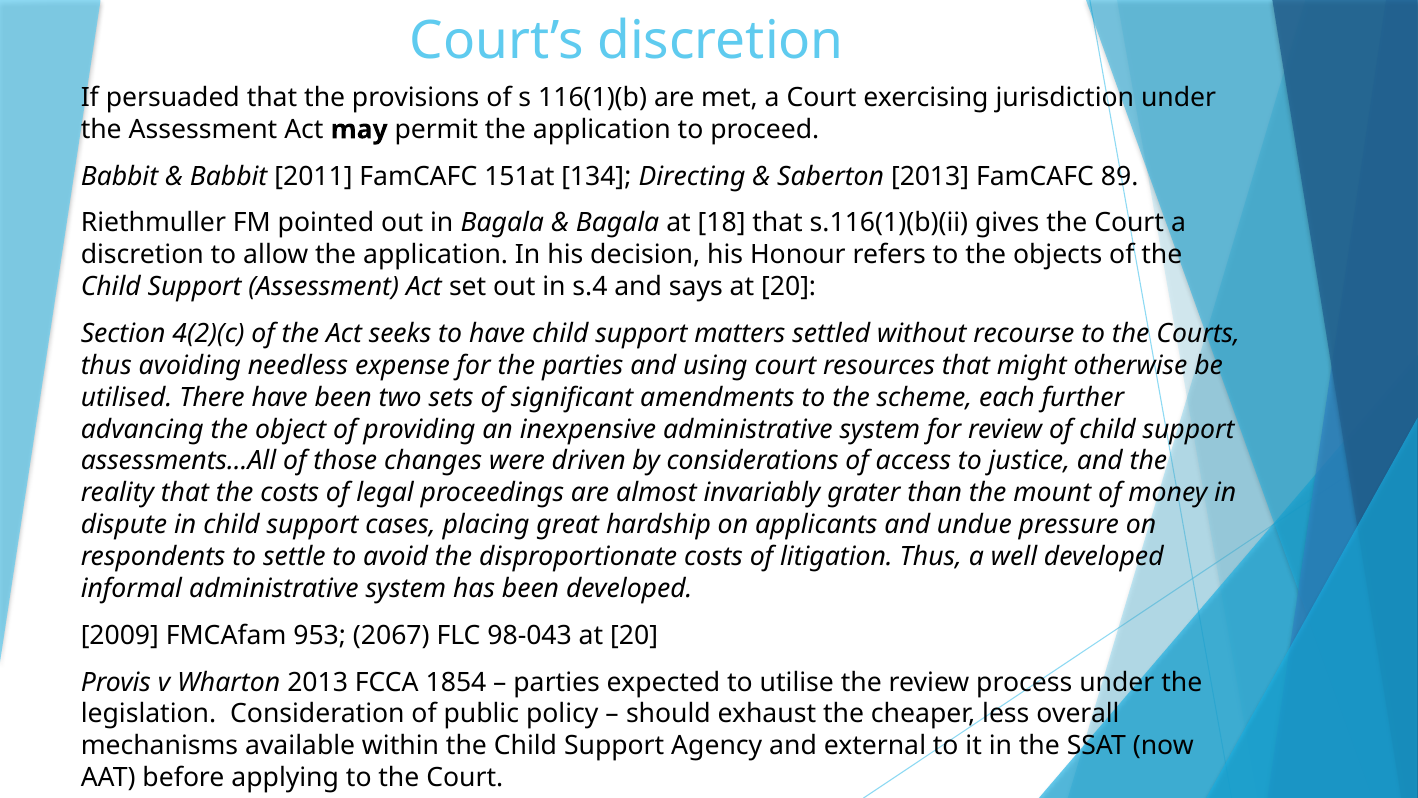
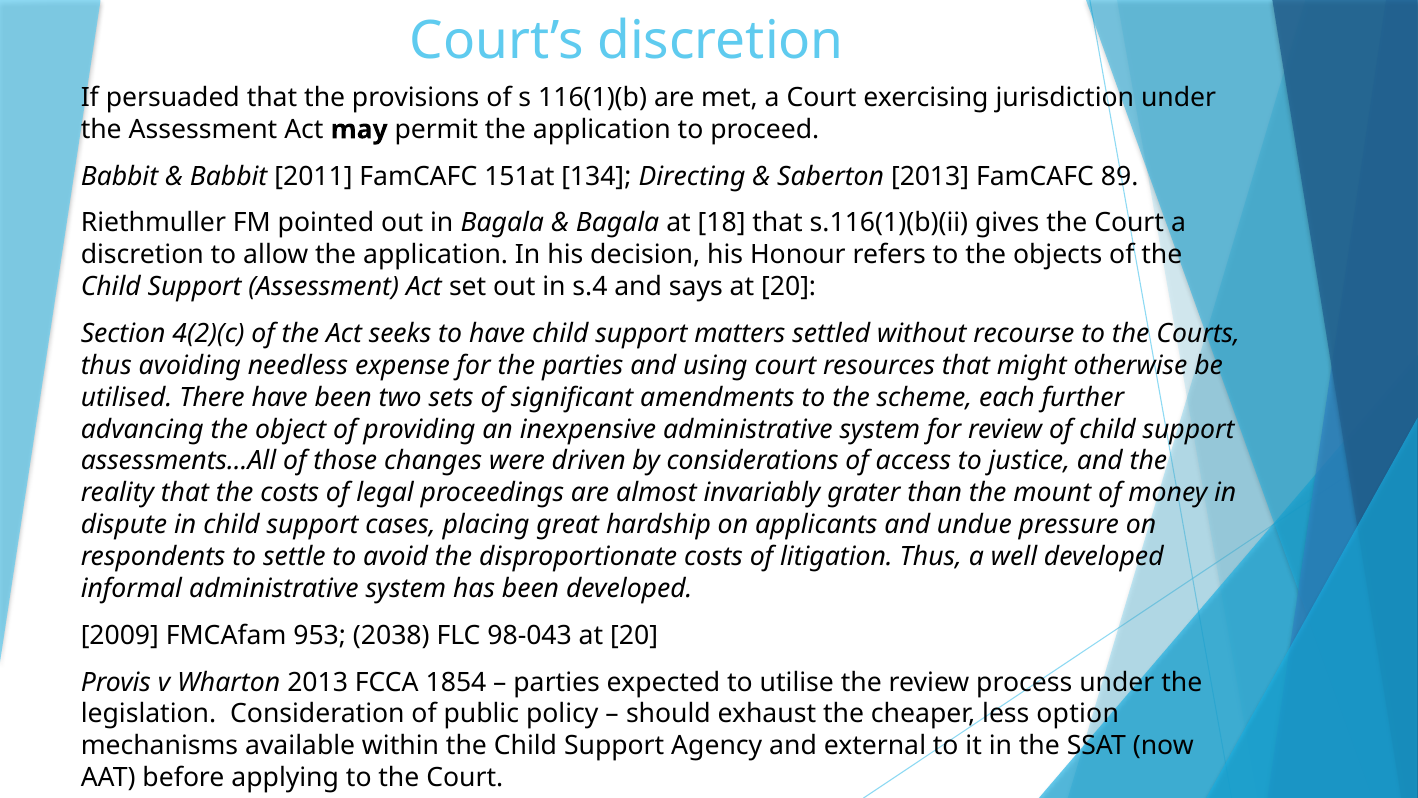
2067: 2067 -> 2038 (391, 635)
overall: overall -> option (1078, 714)
